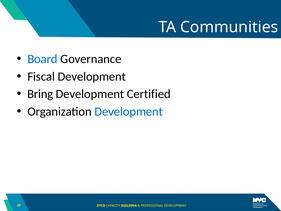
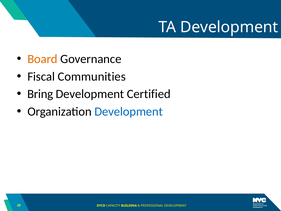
TA Communities: Communities -> Development (229, 27)
Board colour: blue -> orange (42, 59)
Fiscal Development: Development -> Communities (92, 76)
